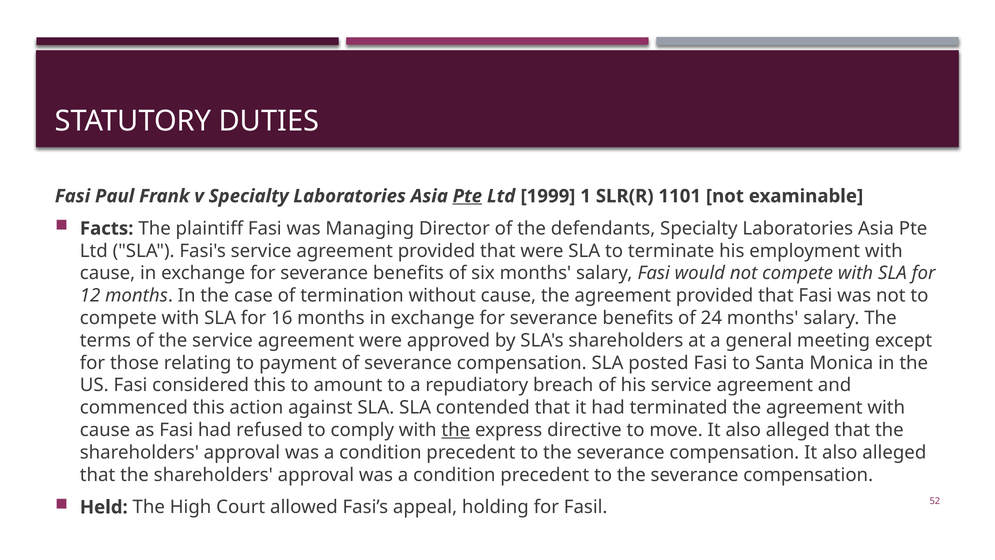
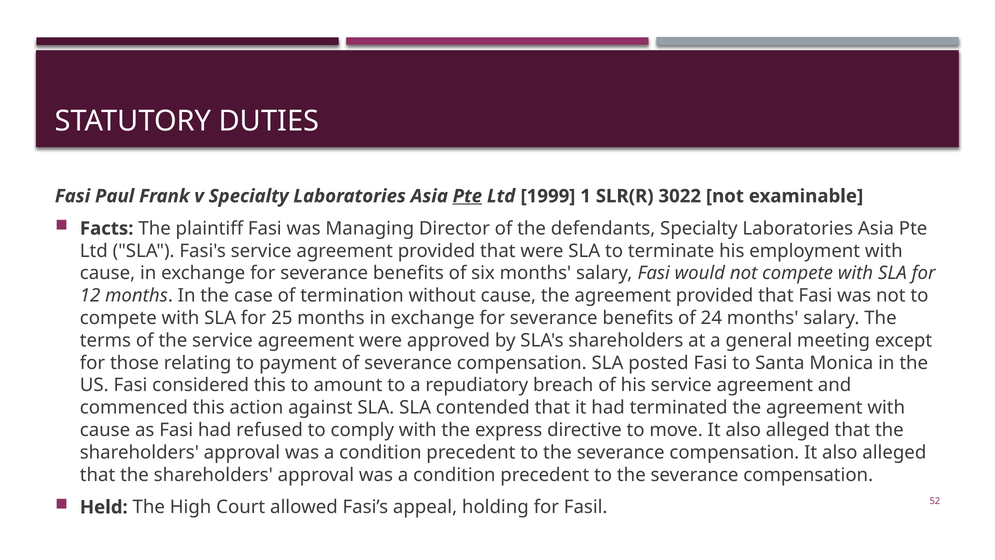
1101: 1101 -> 3022 (680, 196)
16: 16 -> 25 (282, 318)
the underline: present -> none (456, 430)
